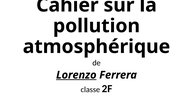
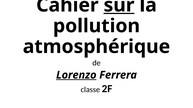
sur underline: none -> present (119, 5)
